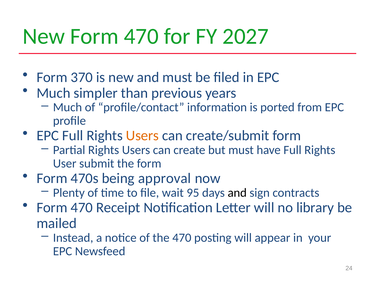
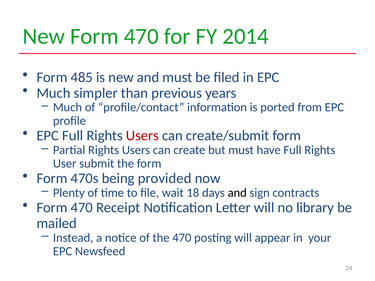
2027: 2027 -> 2014 (246, 36)
370: 370 -> 485 (82, 77)
Users colour: orange -> red (142, 136)
approval: approval -> provided (165, 179)
95: 95 -> 18 (193, 193)
